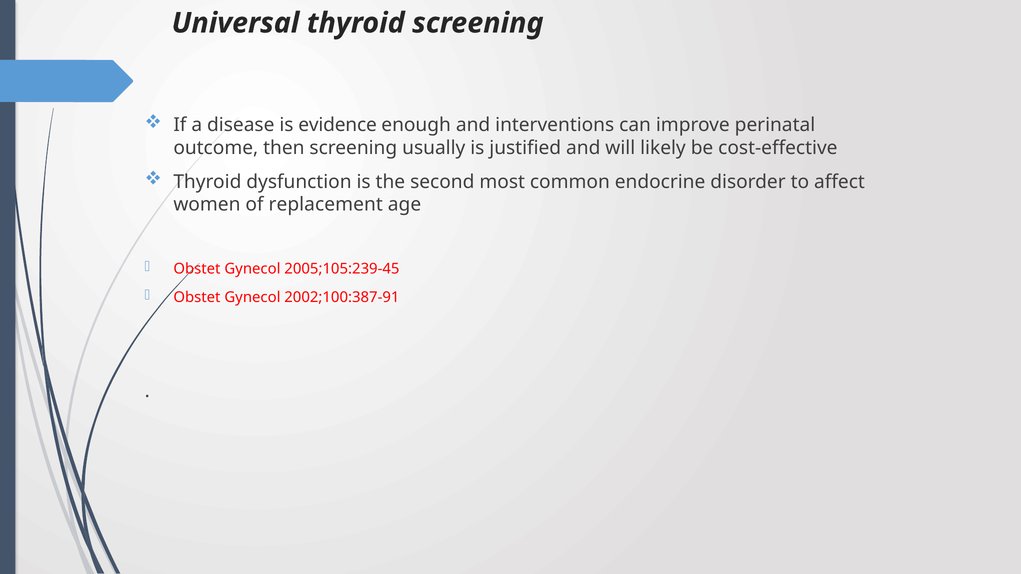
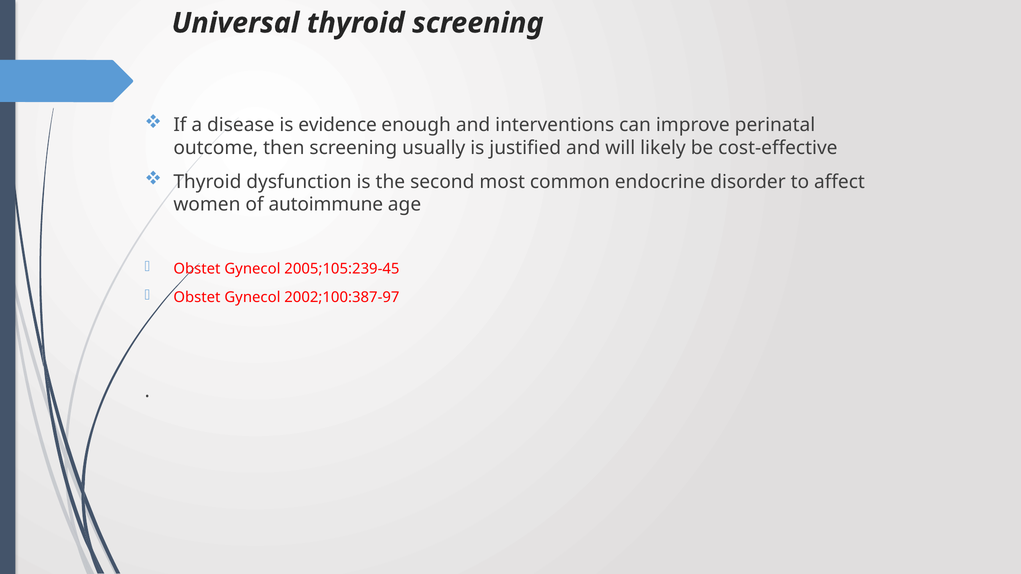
replacement: replacement -> autoimmune (326, 205)
2002;100:387-91: 2002;100:387-91 -> 2002;100:387-97 (342, 298)
